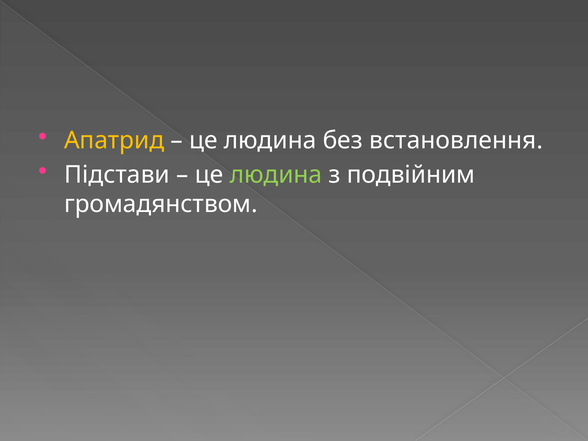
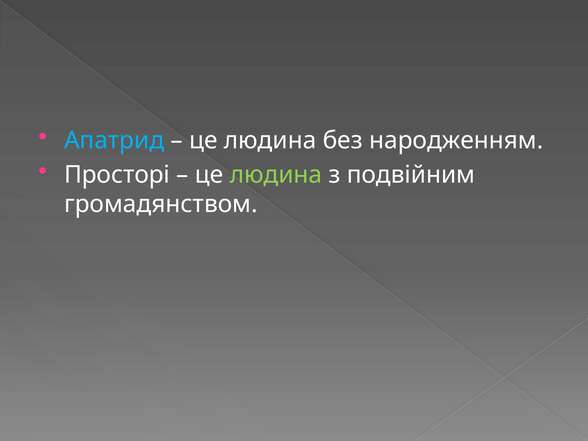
Апатрид colour: yellow -> light blue (114, 140)
встановлення: встановлення -> народженням (456, 140)
Підстави: Підстави -> Просторі (117, 175)
